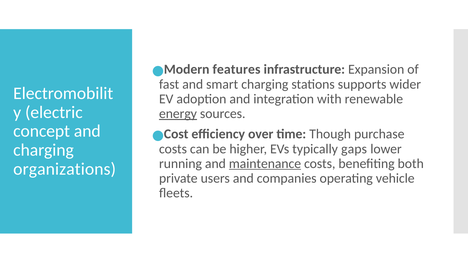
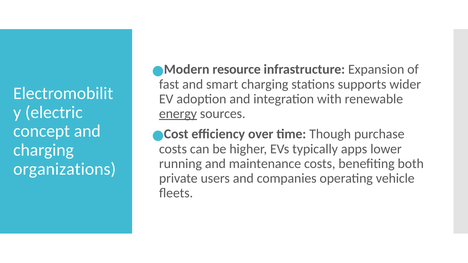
features: features -> resource (237, 70)
gaps: gaps -> apps (354, 149)
maintenance underline: present -> none (265, 164)
